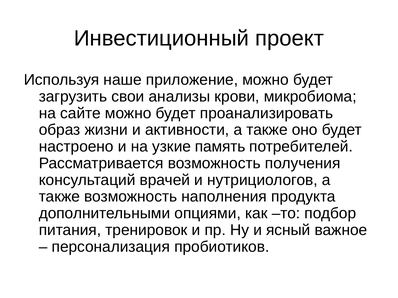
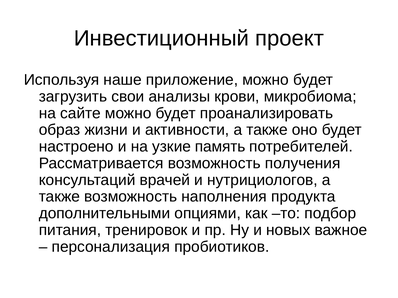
ясный: ясный -> новых (288, 230)
